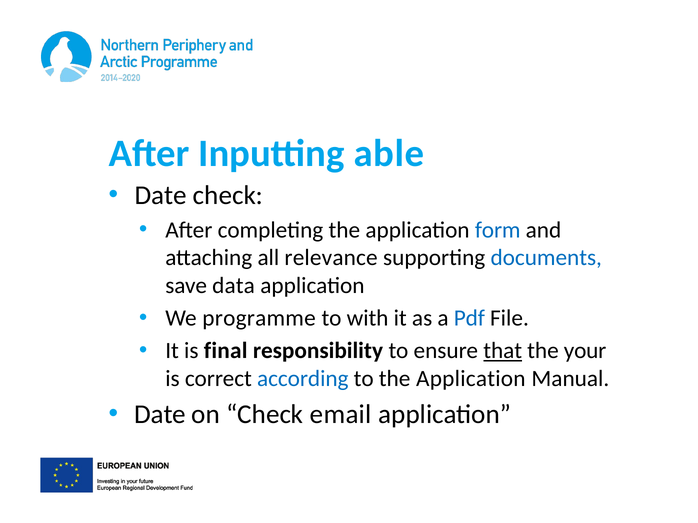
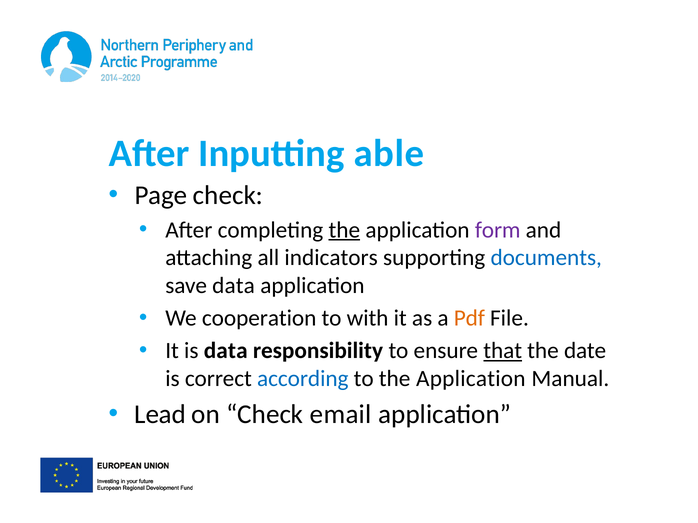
Date: Date -> Page (161, 195)
the underline: none -> present (344, 230)
form colour: blue -> purple (498, 230)
relevance: relevance -> indicators (331, 258)
programme: programme -> cooperation (259, 318)
Pdf colour: blue -> orange (469, 318)
is final: final -> data (226, 351)
your: your -> date (585, 351)
Date: Date -> Lead (160, 415)
